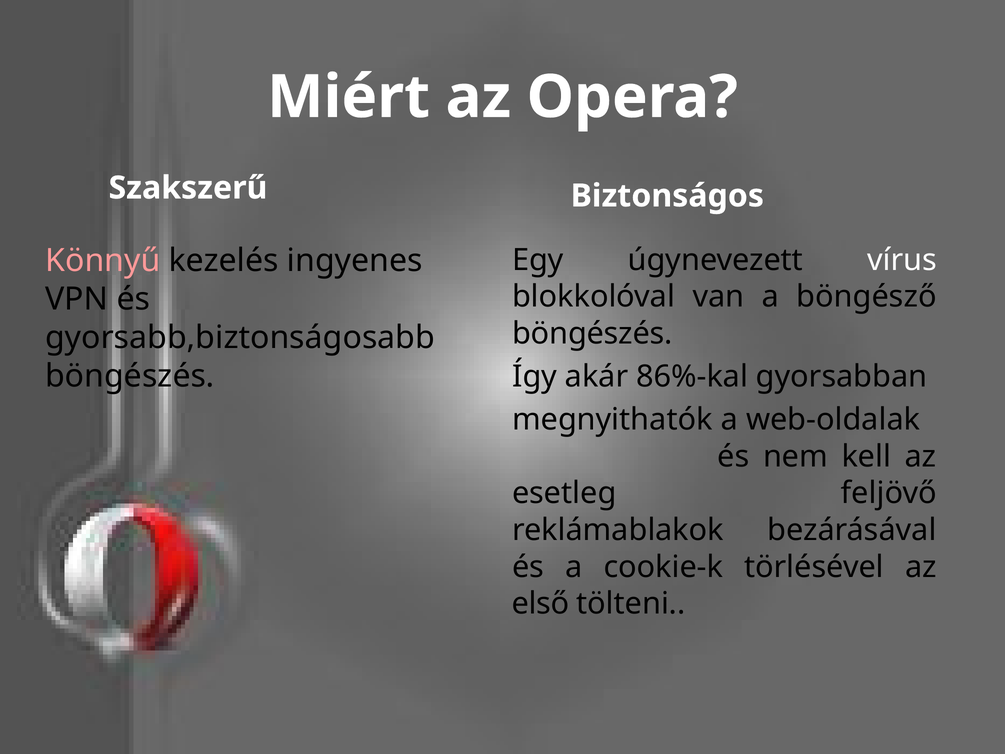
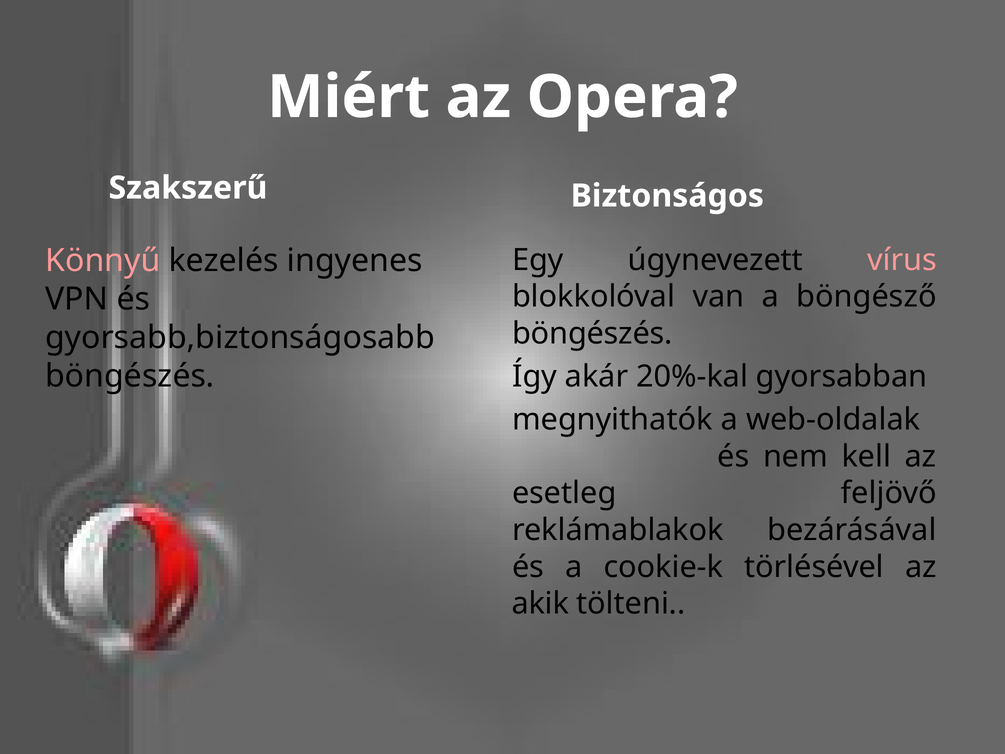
vírus colour: white -> pink (902, 260)
86%-kal: 86%-kal -> 20%-kal (692, 376)
első: első -> akik (540, 604)
